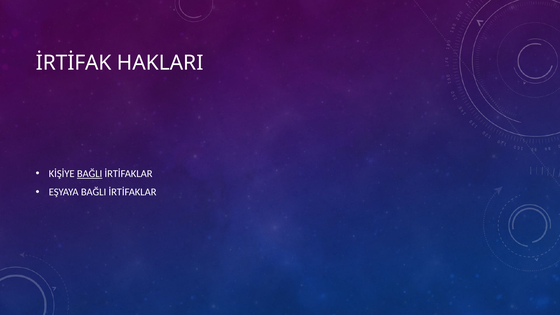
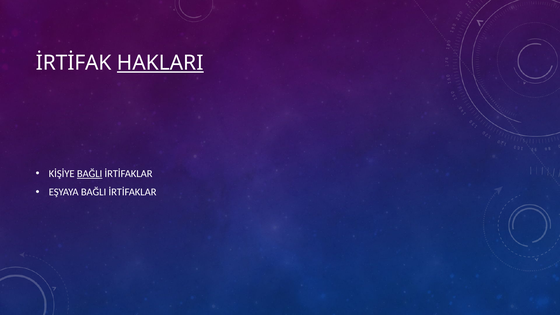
HAKLARI underline: none -> present (160, 63)
